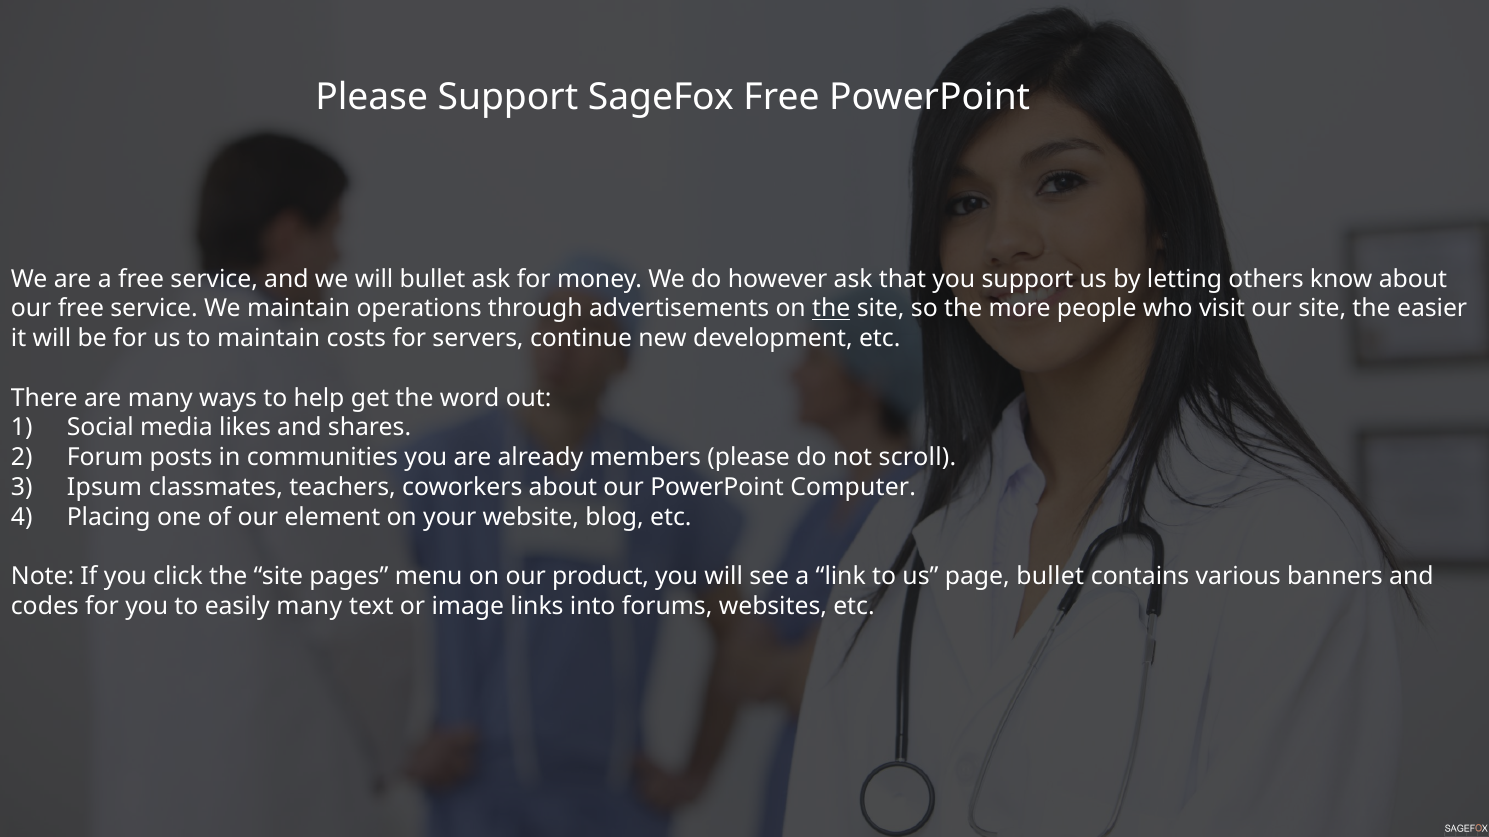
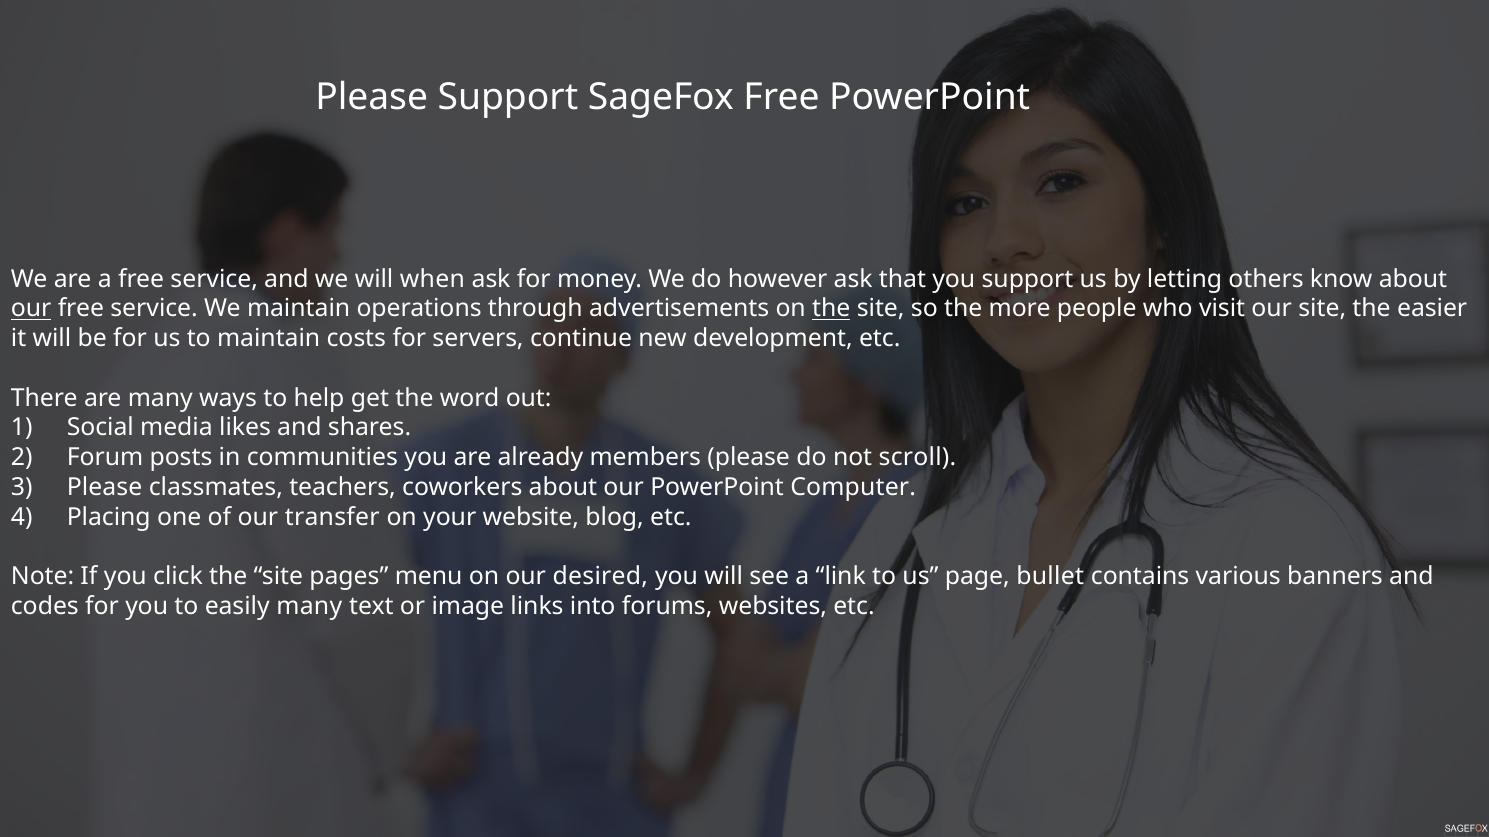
will bullet: bullet -> when (432, 279)
our underline: none -> present (31, 309)
Ipsum: Ipsum -> Please (105, 487)
element: element -> transfer (332, 517)
product: product -> desired (600, 577)
